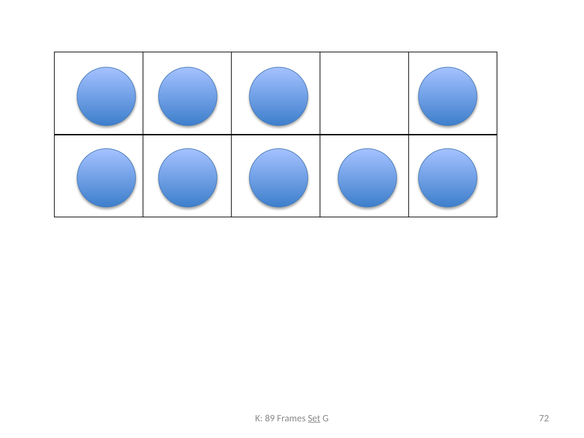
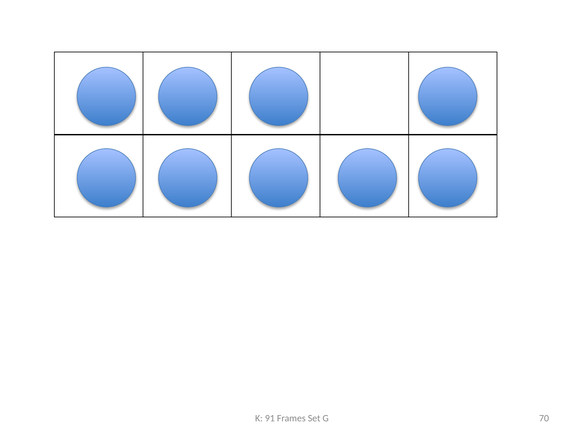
89: 89 -> 91 (270, 418)
Set underline: present -> none (314, 418)
72: 72 -> 70 (544, 418)
